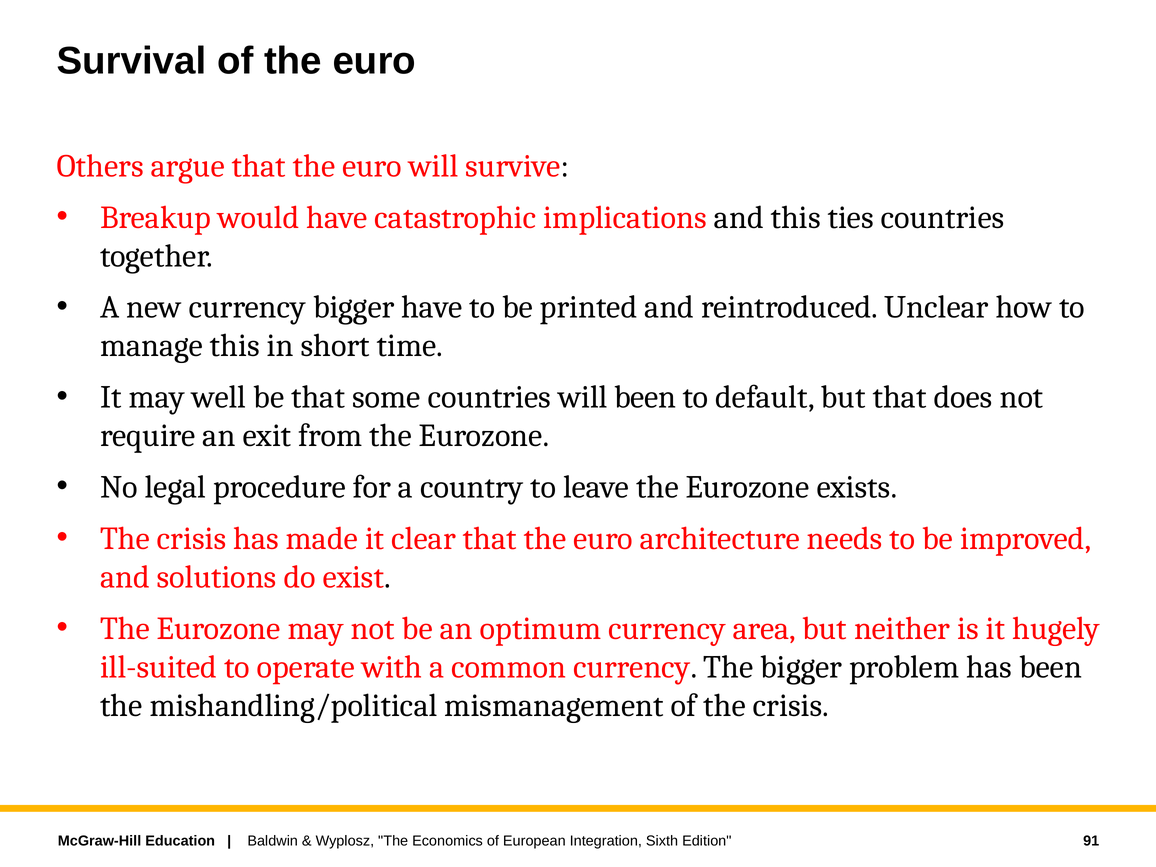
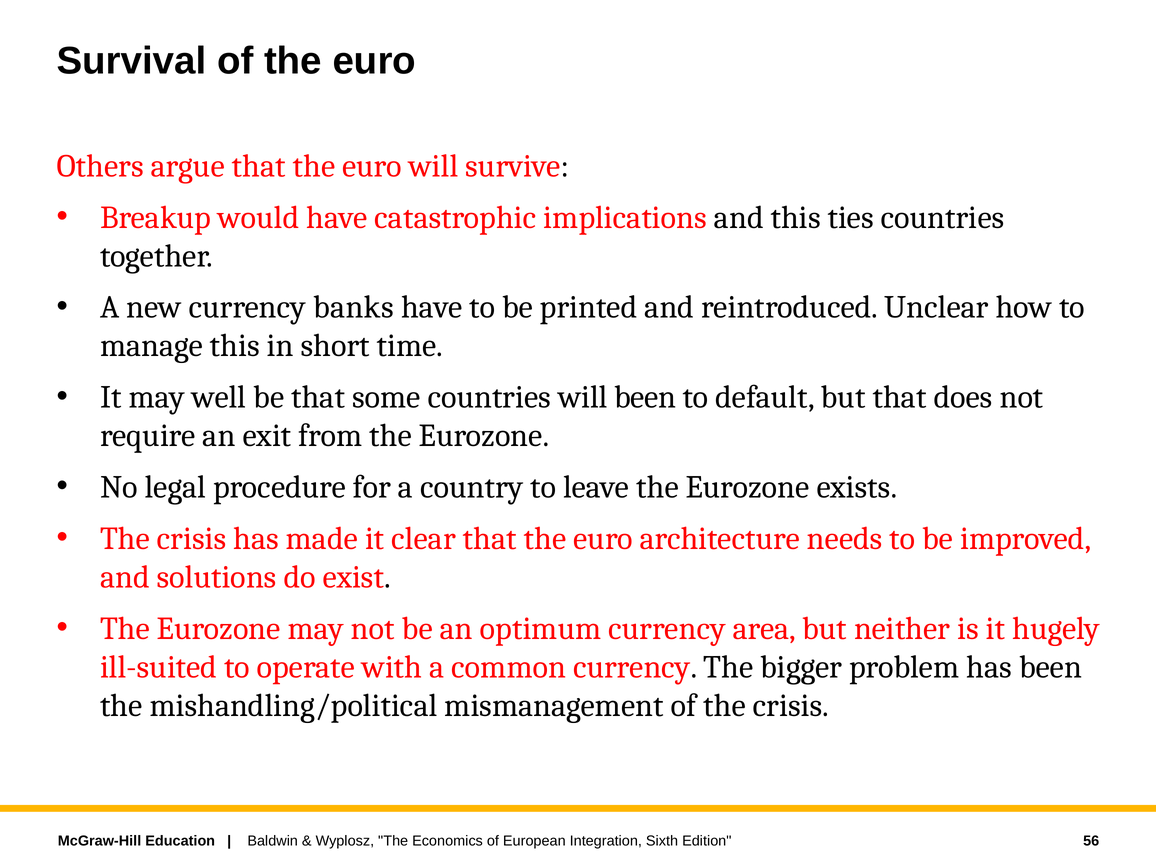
currency bigger: bigger -> banks (353, 307)
91: 91 -> 56 (1091, 841)
